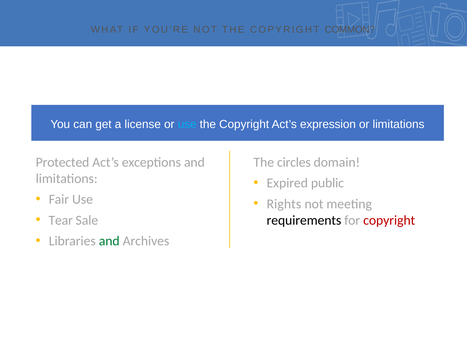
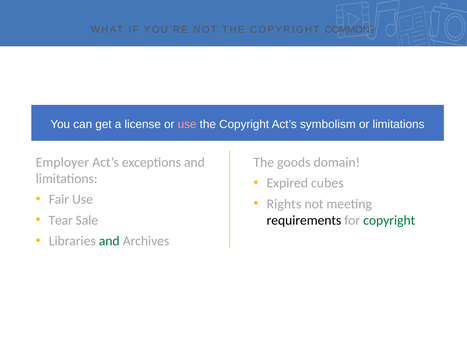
use colour: light blue -> pink (187, 125)
expression: expression -> symbolism (328, 125)
Protected: Protected -> Employer (62, 162)
circles: circles -> goods (294, 162)
public: public -> cubes (327, 183)
copyright colour: red -> green (389, 220)
